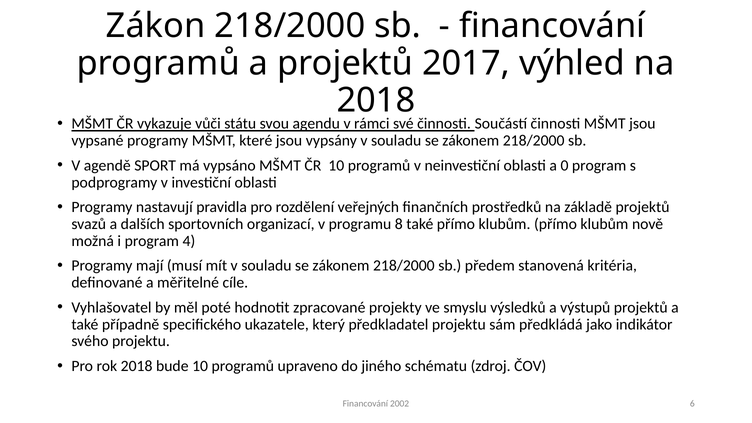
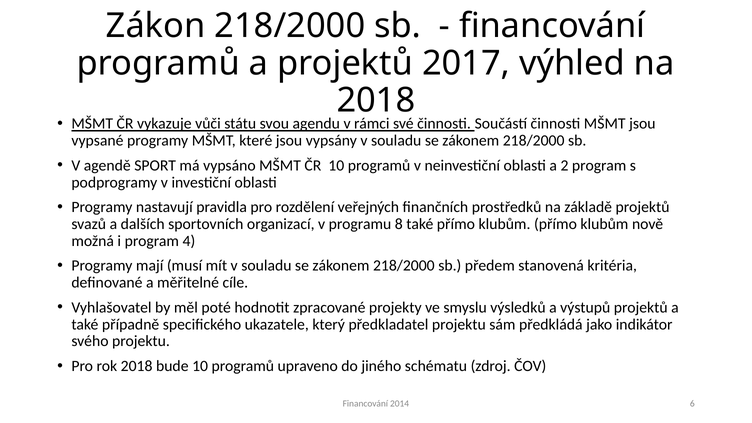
0: 0 -> 2 (564, 165)
2002: 2002 -> 2014 (400, 404)
